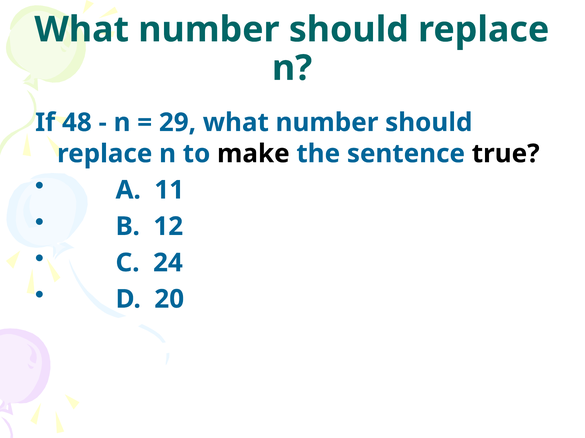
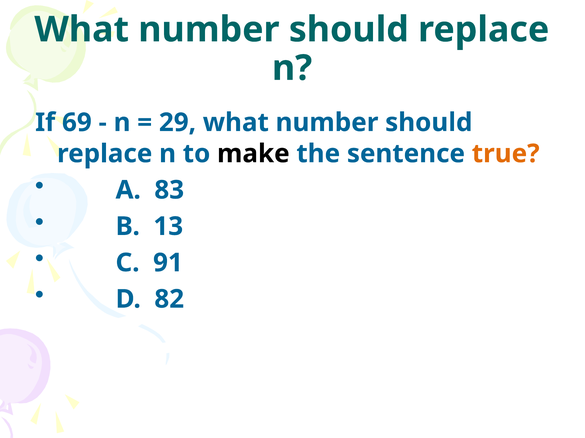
48: 48 -> 69 (77, 123)
true colour: black -> orange (506, 154)
11: 11 -> 83 (169, 190)
12: 12 -> 13 (168, 227)
24: 24 -> 91 (168, 263)
20: 20 -> 82 (169, 300)
